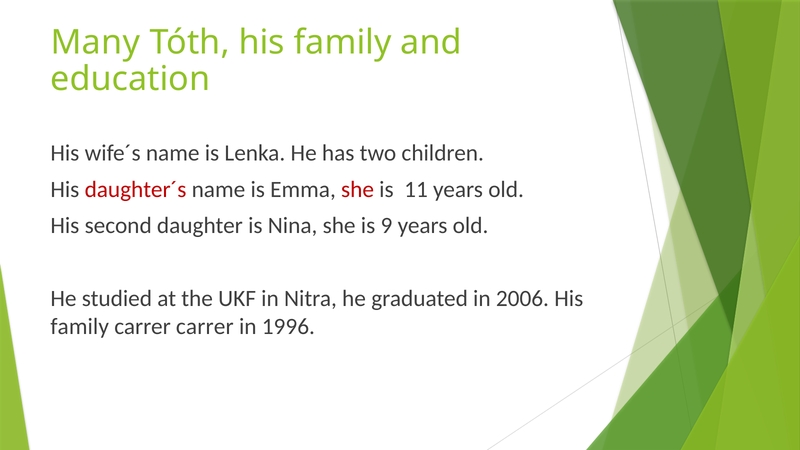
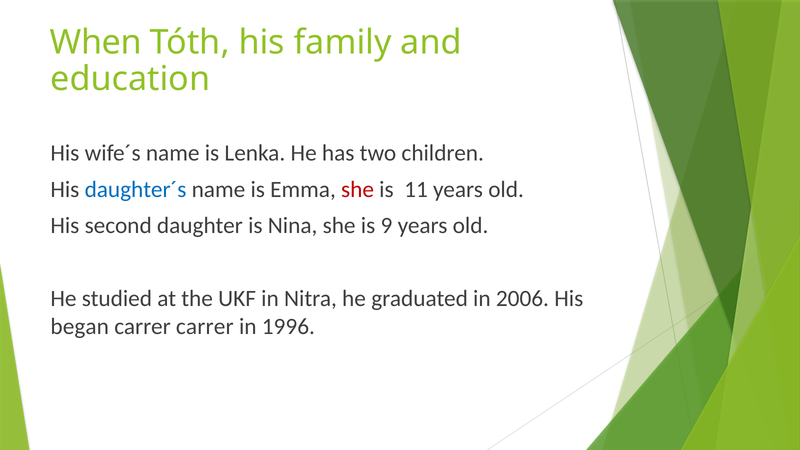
Many: Many -> When (96, 42)
daughter´s colour: red -> blue (136, 189)
family: family -> began (80, 327)
